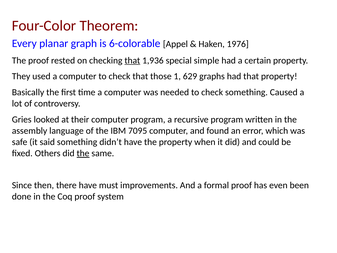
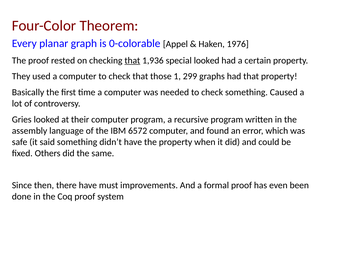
6-colorable: 6-colorable -> 0-colorable (135, 43)
special simple: simple -> looked (207, 60)
629: 629 -> 299 (190, 76)
7095: 7095 -> 6572 (138, 131)
the underline: present -> none (83, 153)
